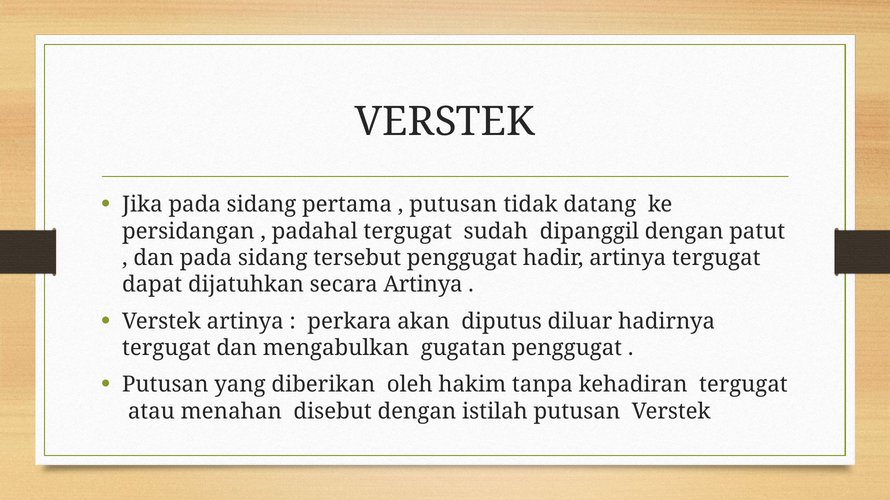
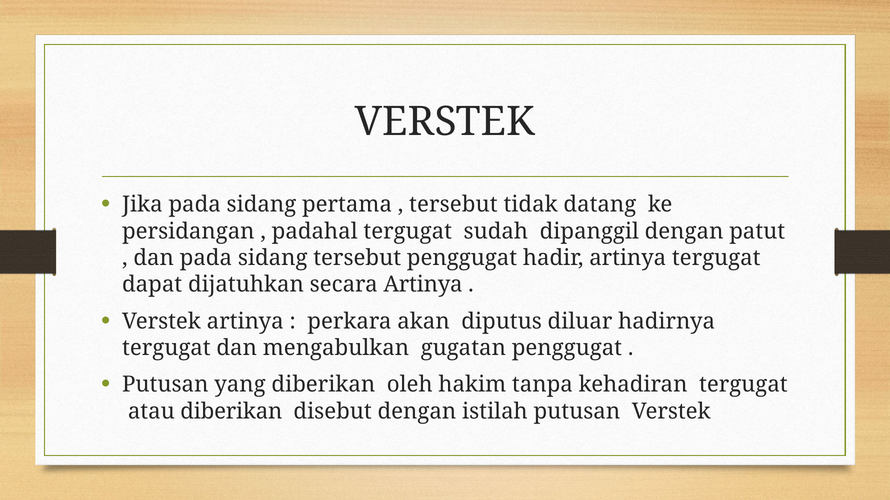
putusan: putusan -> tersebut (453, 205)
atau menahan: menahan -> diberikan (231, 412)
